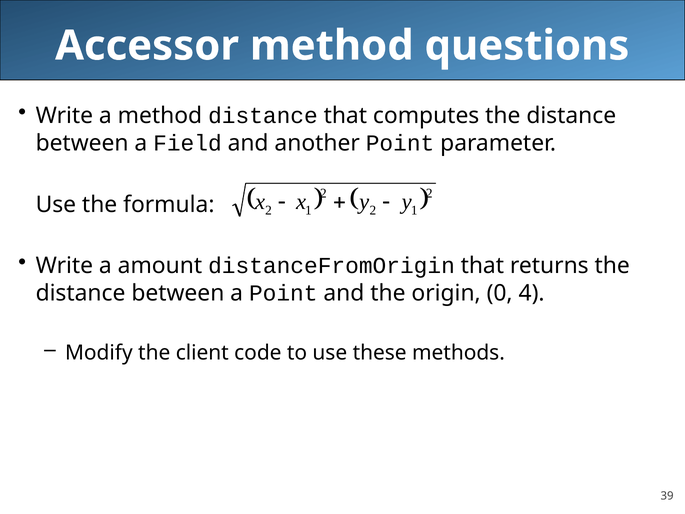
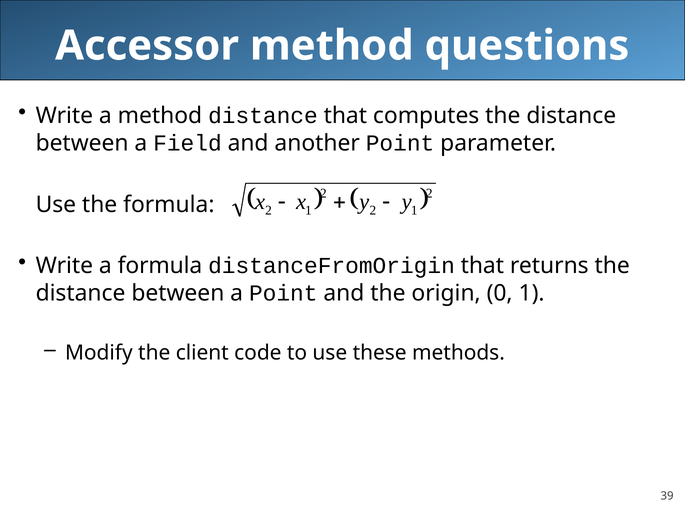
a amount: amount -> formula (160, 266)
0 4: 4 -> 1 (532, 293)
